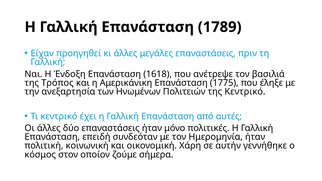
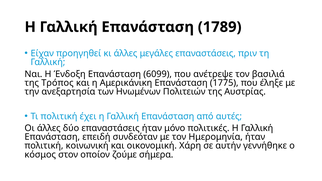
1618: 1618 -> 6099 (158, 74)
της Κεντρικό: Κεντρικό -> Αυστρίας (245, 92)
Τι κεντρικό: κεντρικό -> πολιτική (59, 116)
